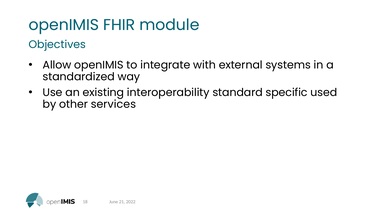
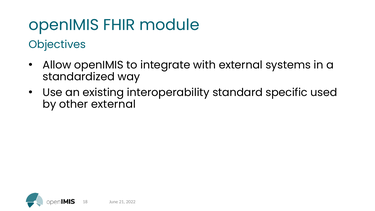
other services: services -> external (113, 104)
